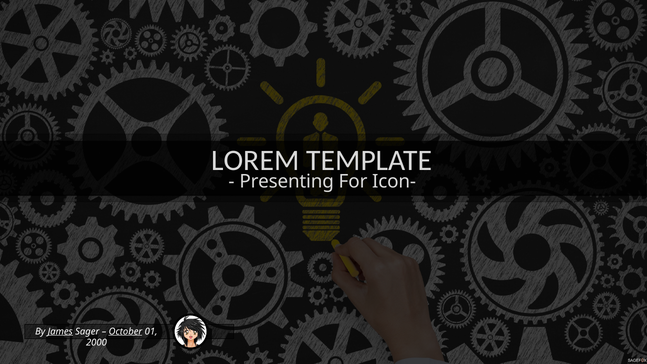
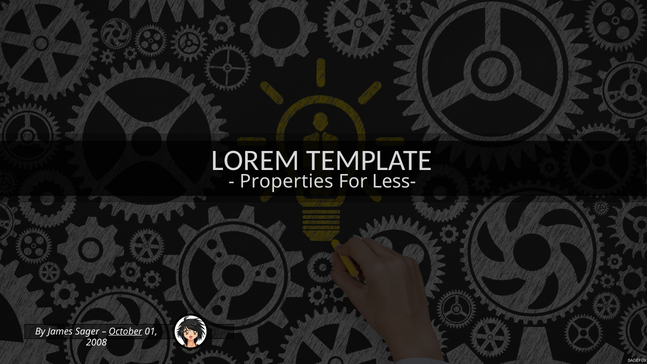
Presenting: Presenting -> Properties (286, 182)
Icon-: Icon- -> Less- (394, 182)
James underline: present -> none (60, 331)
2000: 2000 -> 2008 (96, 343)
